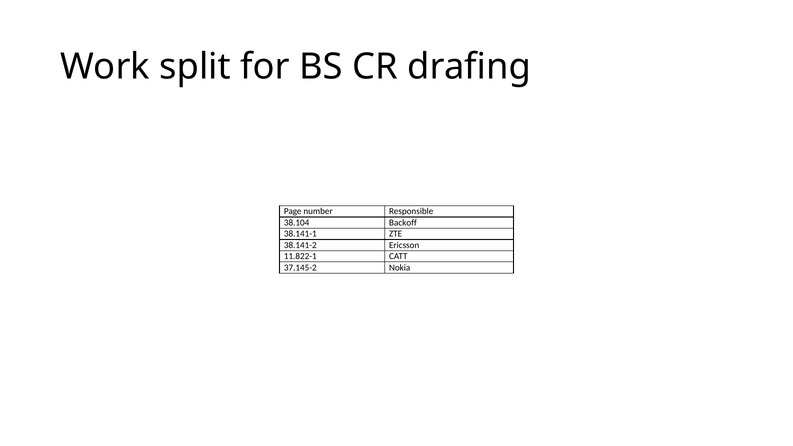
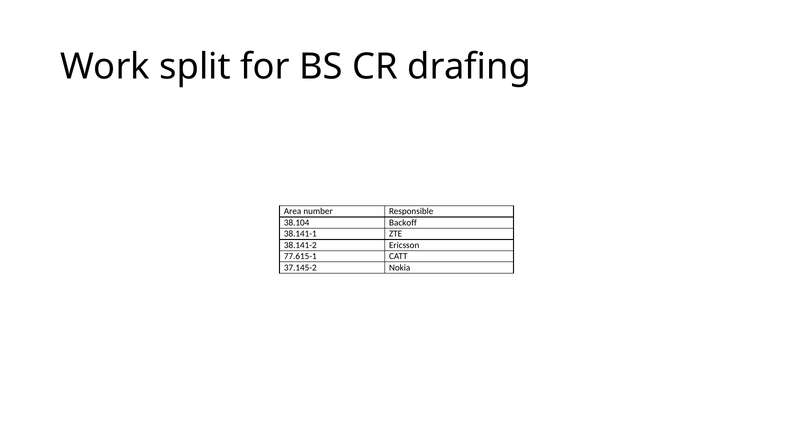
Page: Page -> Area (293, 211)
11.822-1: 11.822-1 -> 77.615-1 (300, 256)
